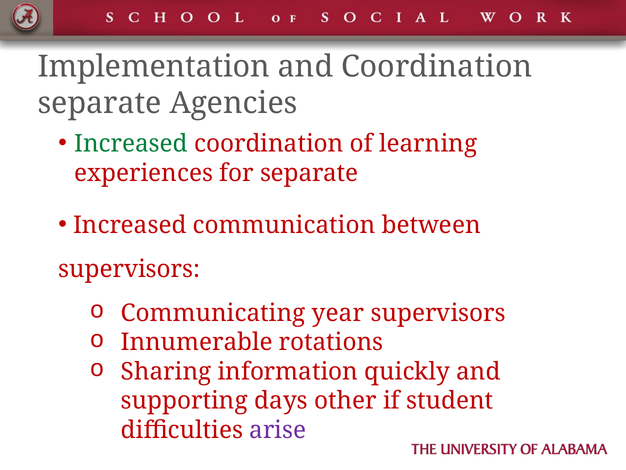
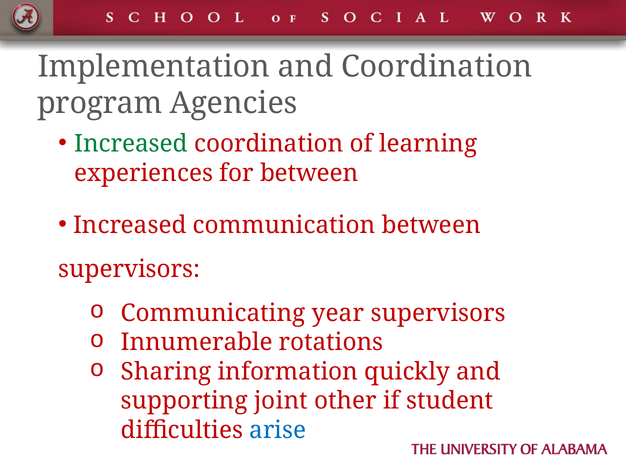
separate: separate -> program (100, 103)
for separate: separate -> between (309, 173)
days: days -> joint (281, 400)
arise colour: purple -> blue (278, 430)
